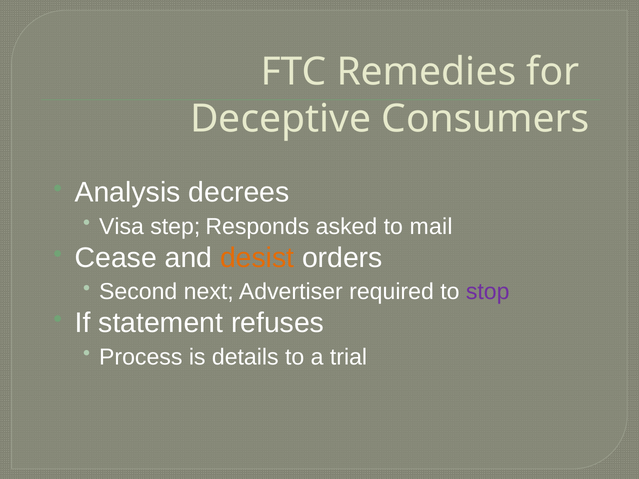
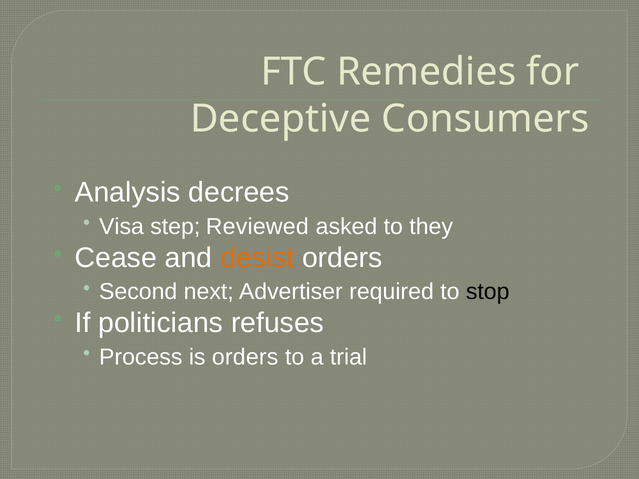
Responds: Responds -> Reviewed (257, 227)
mail: mail -> they (431, 227)
stop colour: purple -> black (488, 292)
statement: statement -> politicians (161, 323)
is details: details -> orders (245, 357)
